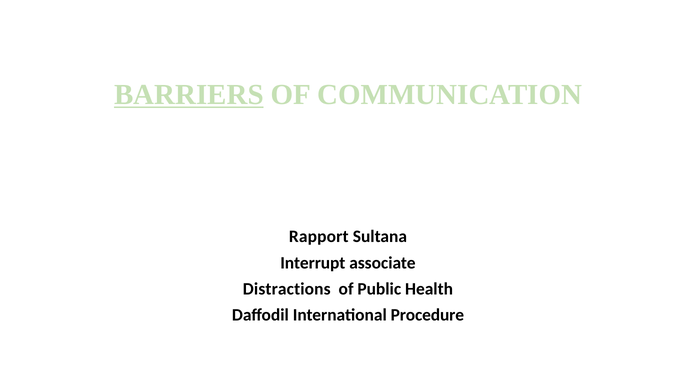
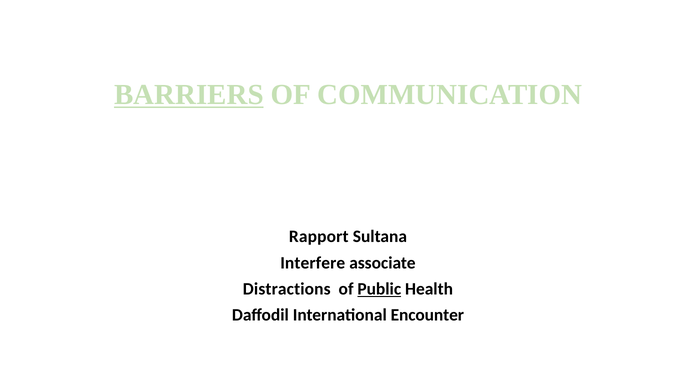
Interrupt: Interrupt -> Interfere (313, 262)
Public underline: none -> present (379, 289)
Procedure: Procedure -> Encounter (427, 315)
